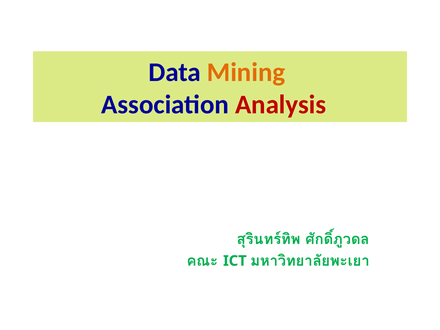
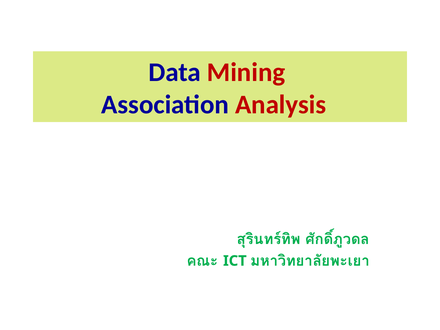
Mining colour: orange -> red (246, 72)
